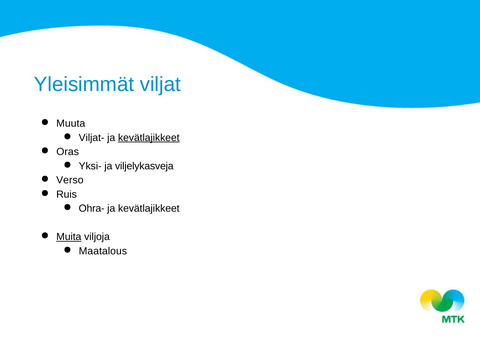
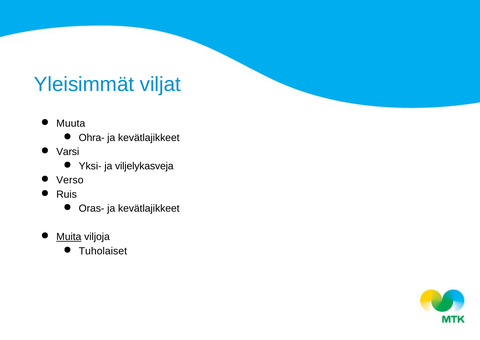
Viljat-: Viljat- -> Ohra- (92, 138)
kevätlajikkeet underline: present -> none (149, 138)
Oras: Oras -> Varsi (68, 152)
Ohra-: Ohra- -> Oras- (92, 208)
Maatalous: Maatalous -> Tuholaiset (103, 251)
